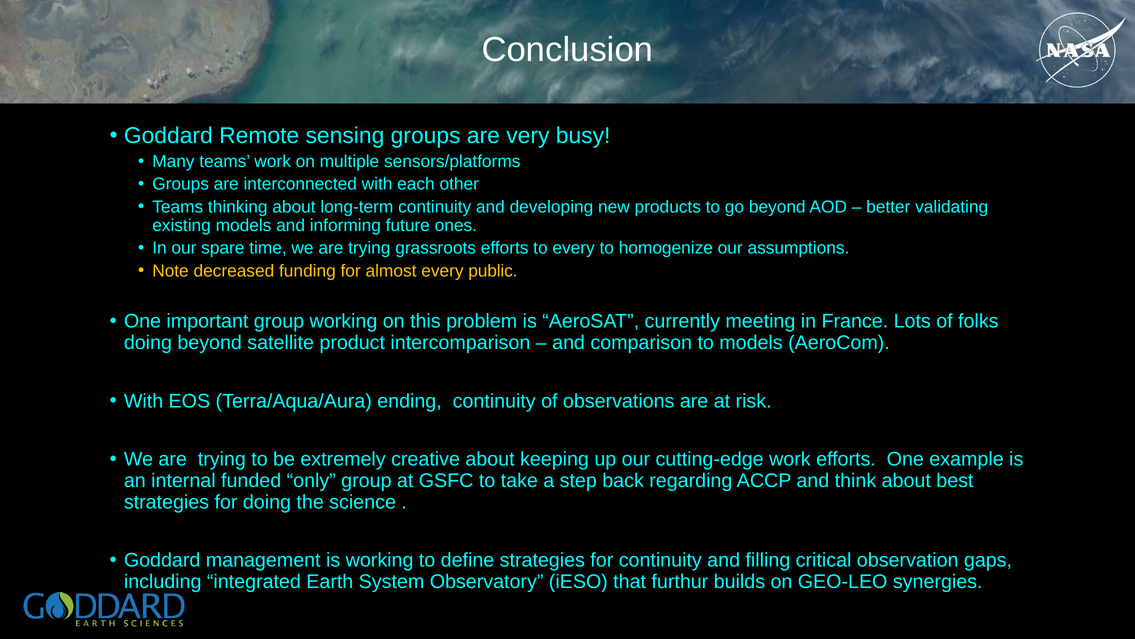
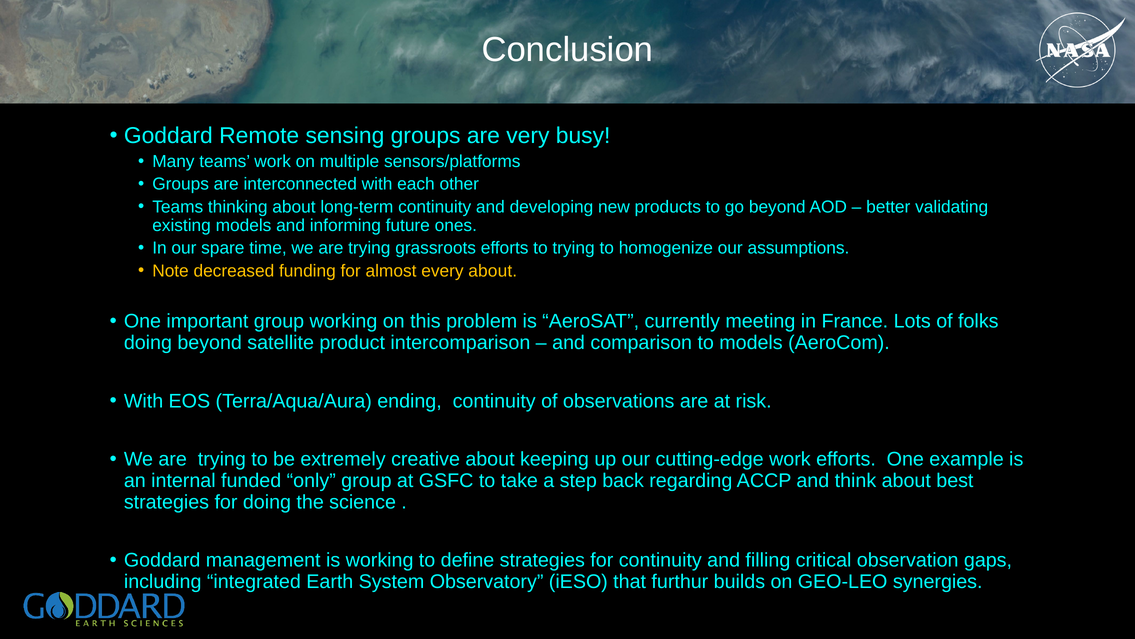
to every: every -> trying (574, 248)
every public: public -> about (493, 271)
